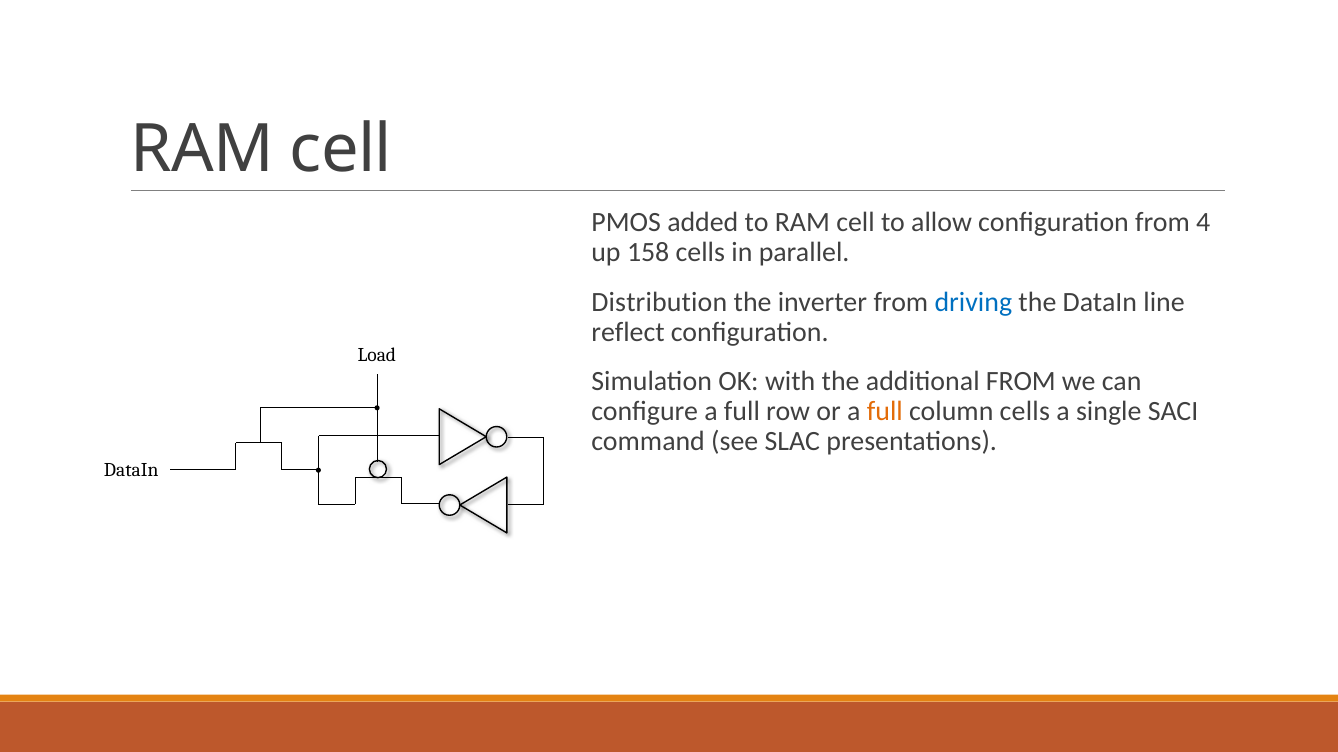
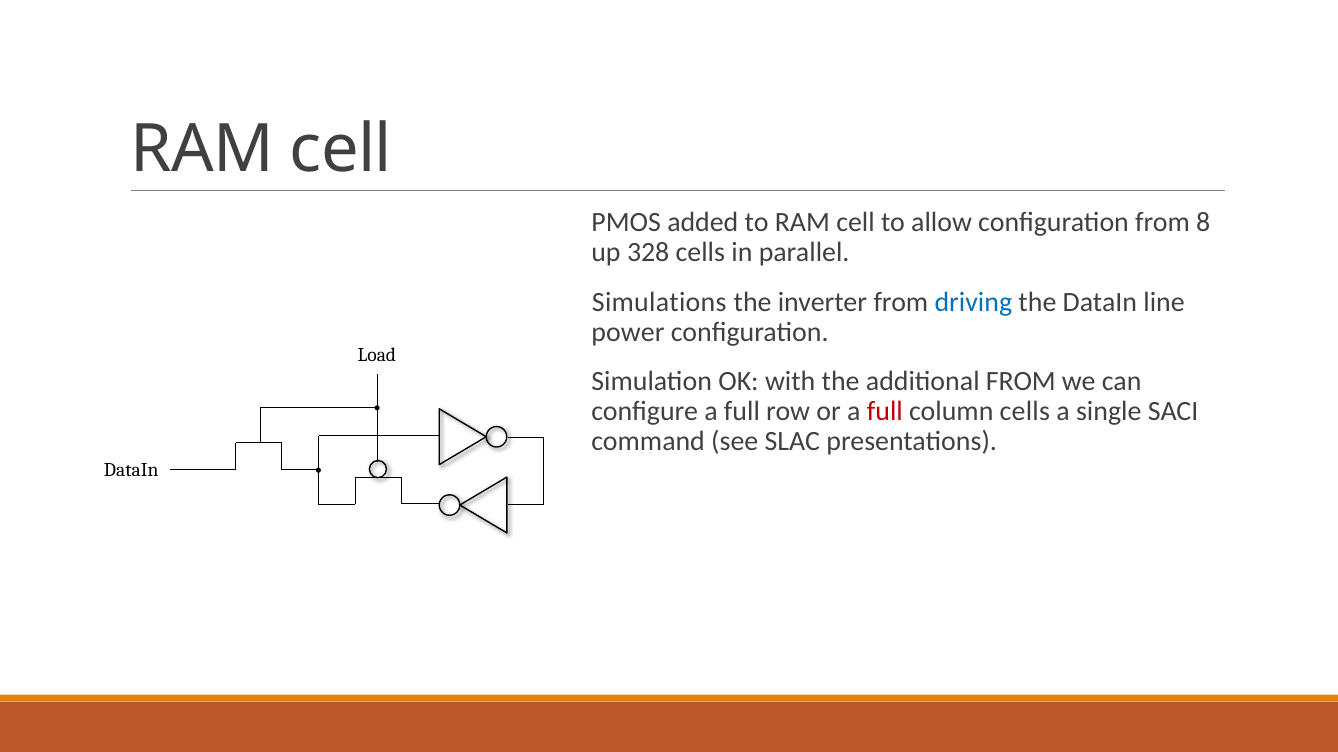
4: 4 -> 8 (1203, 222)
158: 158 -> 328 (648, 253)
Distribution: Distribution -> Simulations (659, 302)
reflect: reflect -> power (628, 332)
full colour: orange -> red (885, 412)
